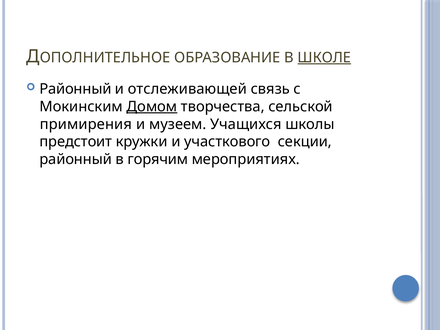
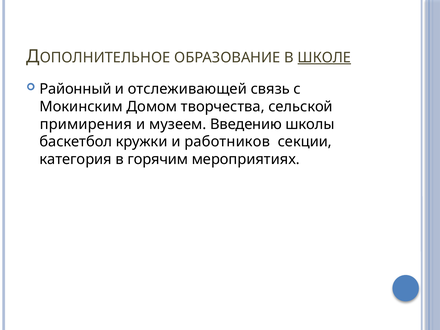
Домом underline: present -> none (152, 107)
Учащихся: Учащихся -> Введению (246, 124)
предстоит: предстоит -> баскетбол (76, 142)
участкового: участкового -> работников (227, 142)
районный: районный -> категория (76, 159)
